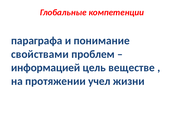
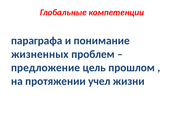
свойствами: свойствами -> жизненных (40, 54)
информацией: информацией -> предложение (46, 68)
веществе: веществе -> прошлом (132, 68)
